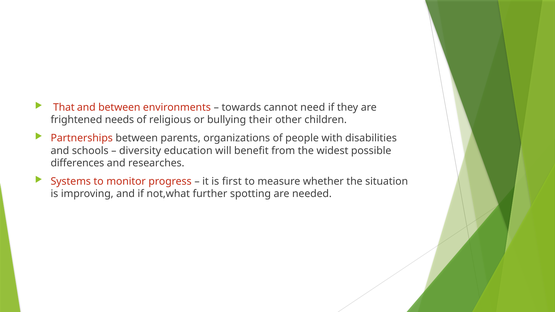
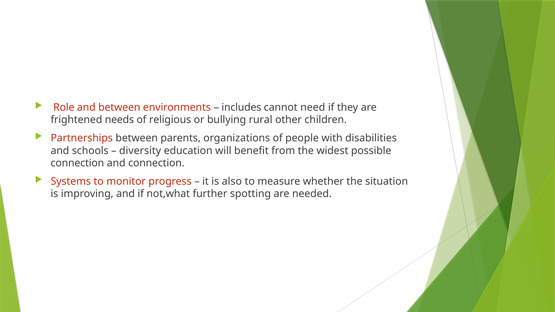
That: That -> Role (64, 107)
towards: towards -> includes (241, 107)
their: their -> rural (261, 120)
differences: differences -> connection (77, 163)
and researches: researches -> connection (156, 163)
first: first -> also (232, 181)
